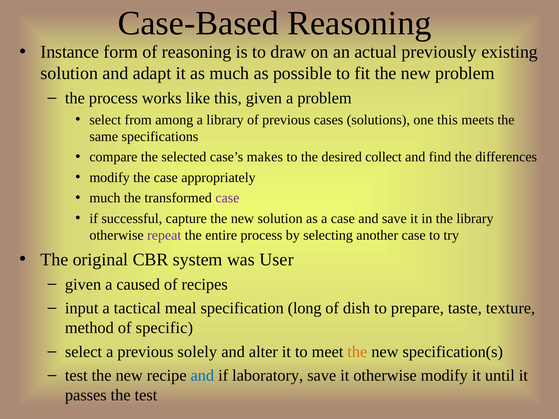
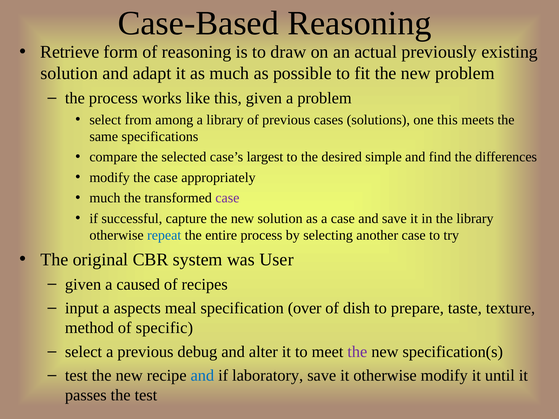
Instance: Instance -> Retrieve (70, 52)
makes: makes -> largest (265, 157)
collect: collect -> simple (384, 157)
repeat colour: purple -> blue (164, 235)
tactical: tactical -> aspects (137, 308)
long: long -> over (305, 308)
solely: solely -> debug (197, 352)
the colour: orange -> purple (357, 352)
